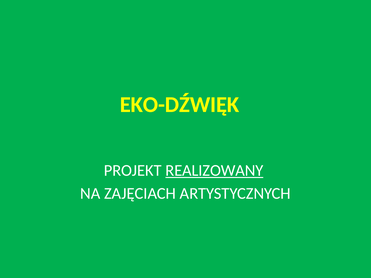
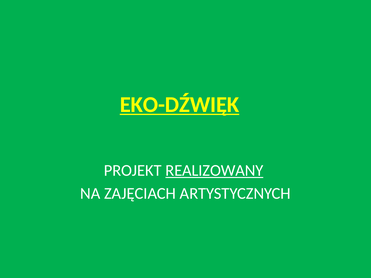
EKO-DŹWIĘK underline: none -> present (180, 105)
